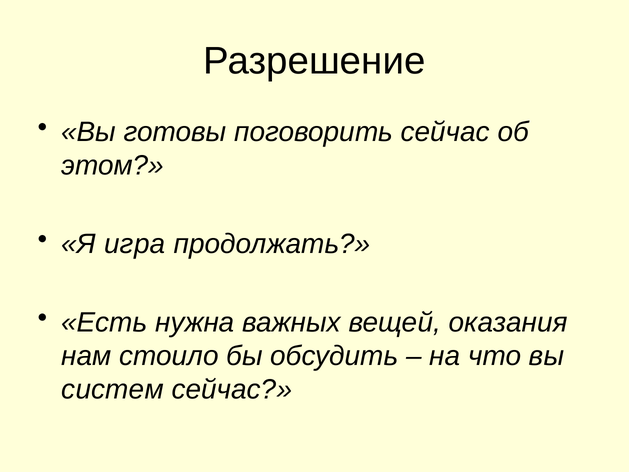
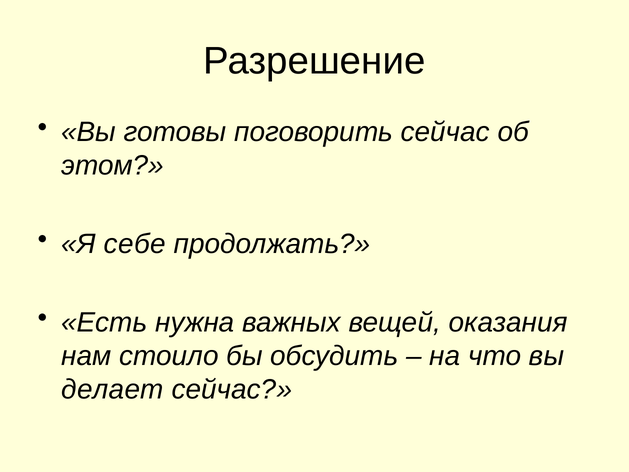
игра: игра -> себе (135, 244)
систем: систем -> делает (113, 389)
